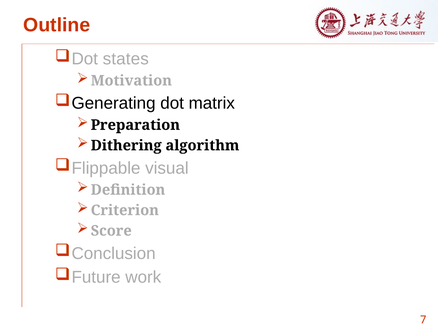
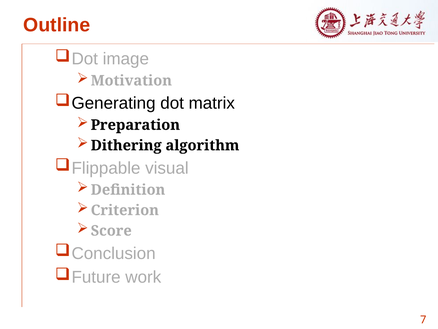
states: states -> image (126, 59)
